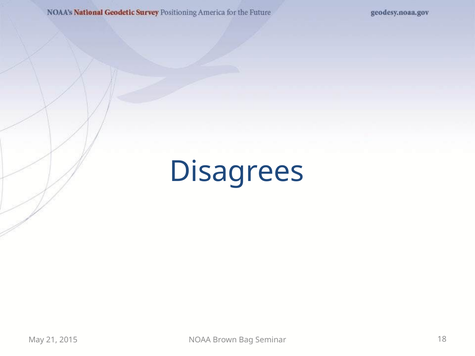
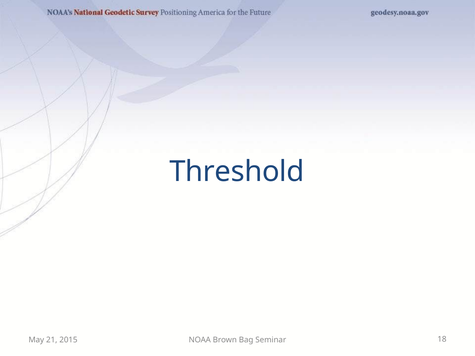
Disagrees: Disagrees -> Threshold (237, 172)
